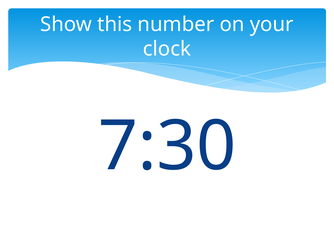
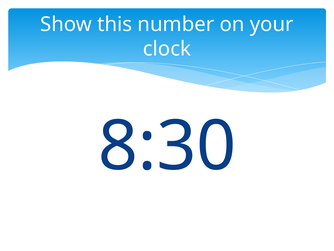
7:30: 7:30 -> 8:30 (167, 146)
